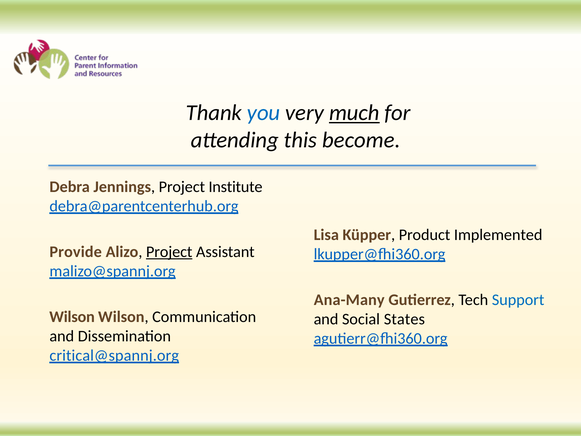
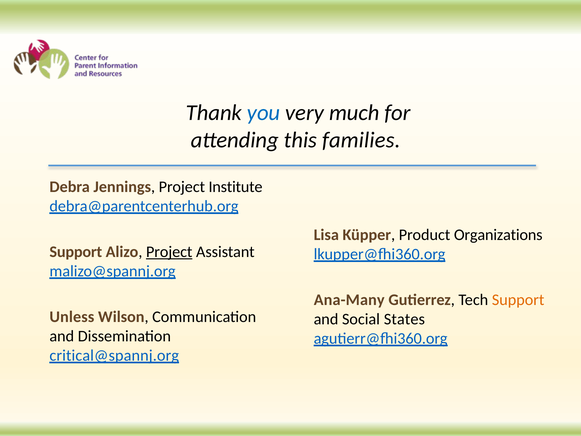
much underline: present -> none (354, 113)
become: become -> families (361, 140)
Implemented: Implemented -> Organizations (498, 235)
Provide: Provide -> Support (76, 252)
Support colour: blue -> orange (518, 300)
Wilson: Wilson -> Unless (72, 317)
